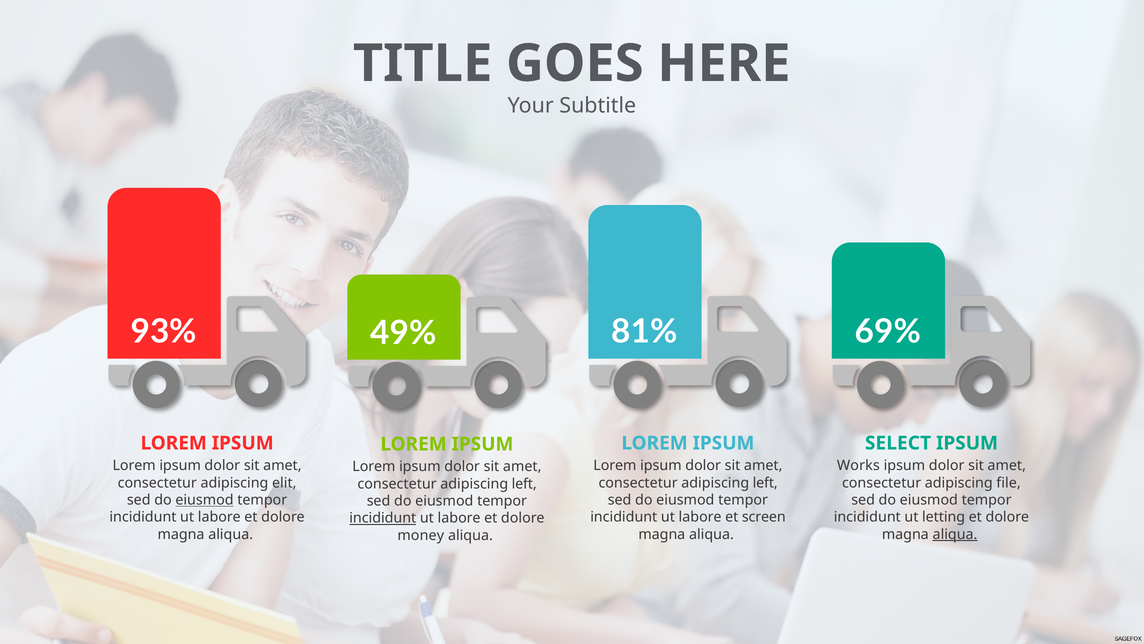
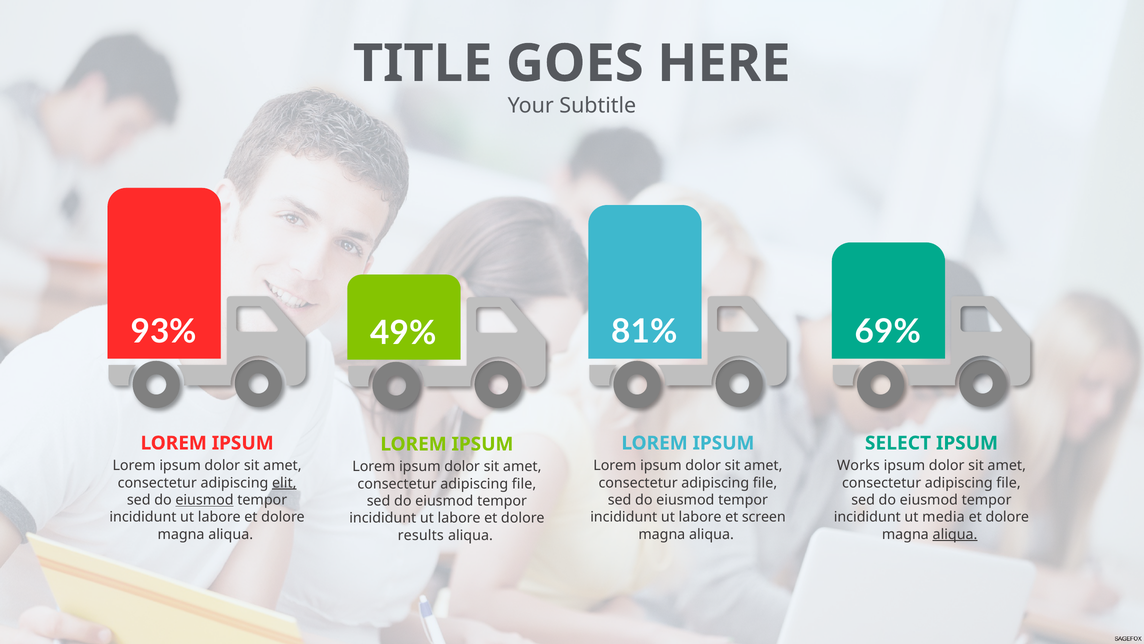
elit underline: none -> present (284, 482)
left: left -> file (765, 482)
left: left -> file (524, 483)
letting: letting -> media (943, 517)
incididunt underline: present -> none (383, 518)
money: money -> results (421, 535)
